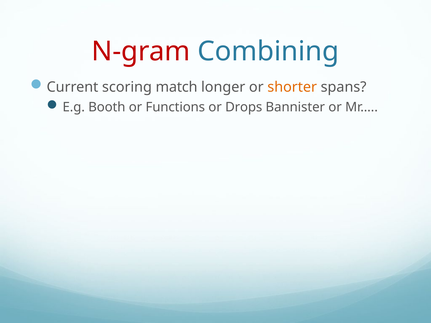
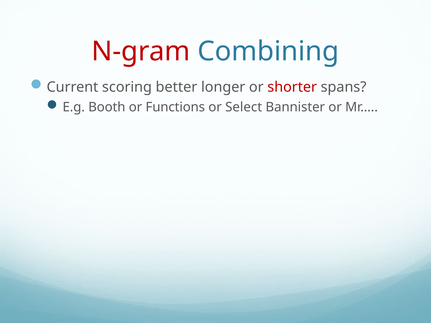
match: match -> better (176, 87)
shorter colour: orange -> red (292, 87)
Drops: Drops -> Select (244, 107)
